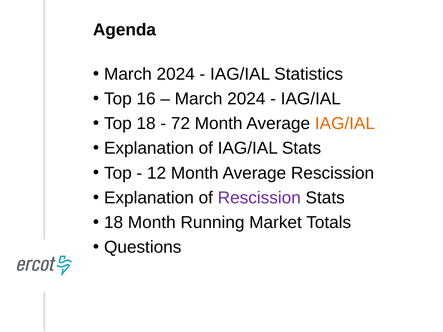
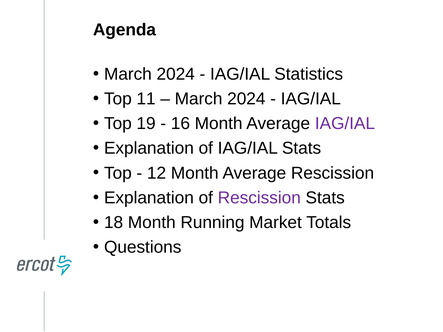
16: 16 -> 11 (146, 99)
Top 18: 18 -> 19 (146, 124)
72: 72 -> 16 (180, 124)
IAG/IAL colour: orange -> purple (345, 124)
